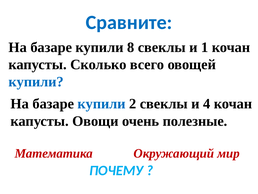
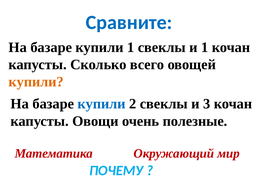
купили 8: 8 -> 1 (131, 47)
купили colour: blue -> orange (36, 82)
4: 4 -> 3 (207, 104)
